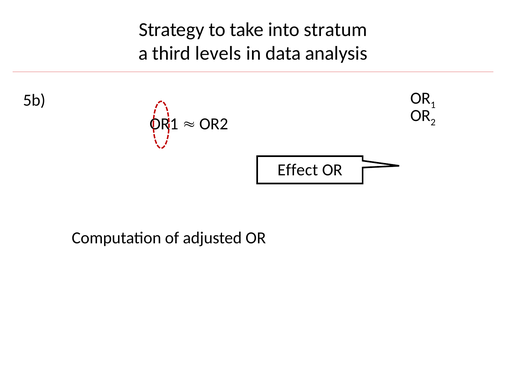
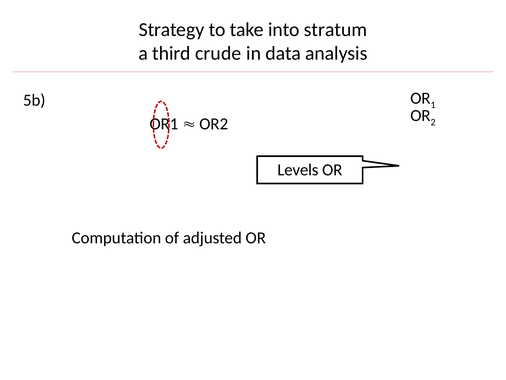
levels: levels -> crude (218, 53)
Effect: Effect -> Levels (298, 170)
